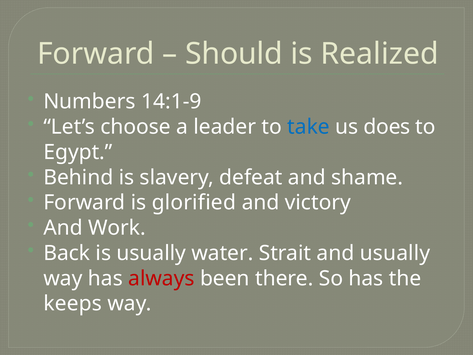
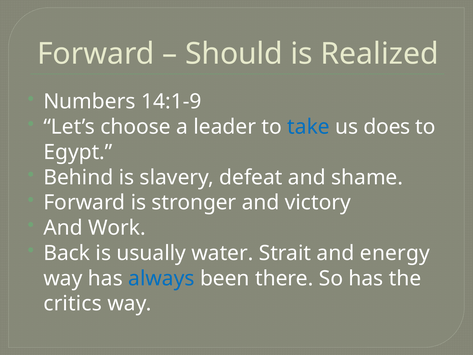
glorified: glorified -> stronger (194, 203)
and usually: usually -> energy (395, 253)
always colour: red -> blue (161, 278)
keeps: keeps -> critics (73, 303)
